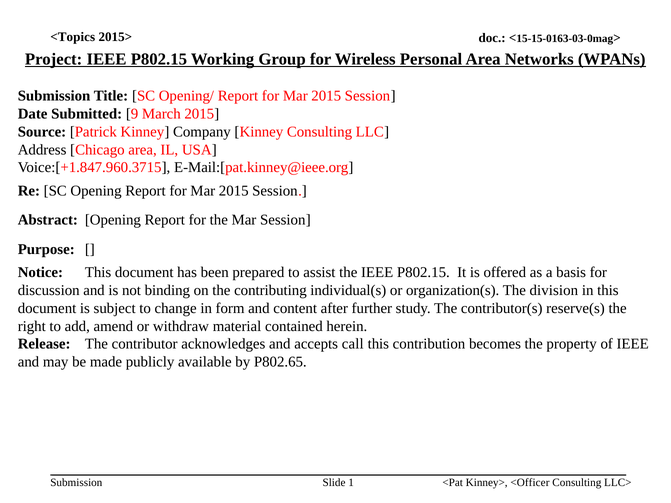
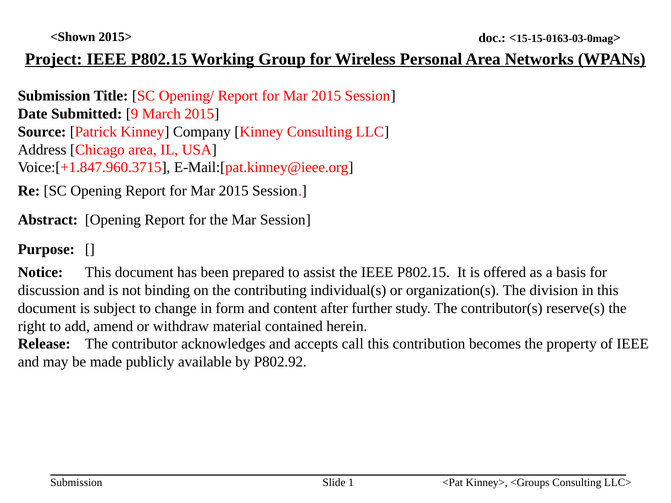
<Topics: <Topics -> <Shown (73, 37)
P802.65: P802.65 -> P802.92 (280, 362)
<Officer: <Officer -> <Groups (530, 483)
